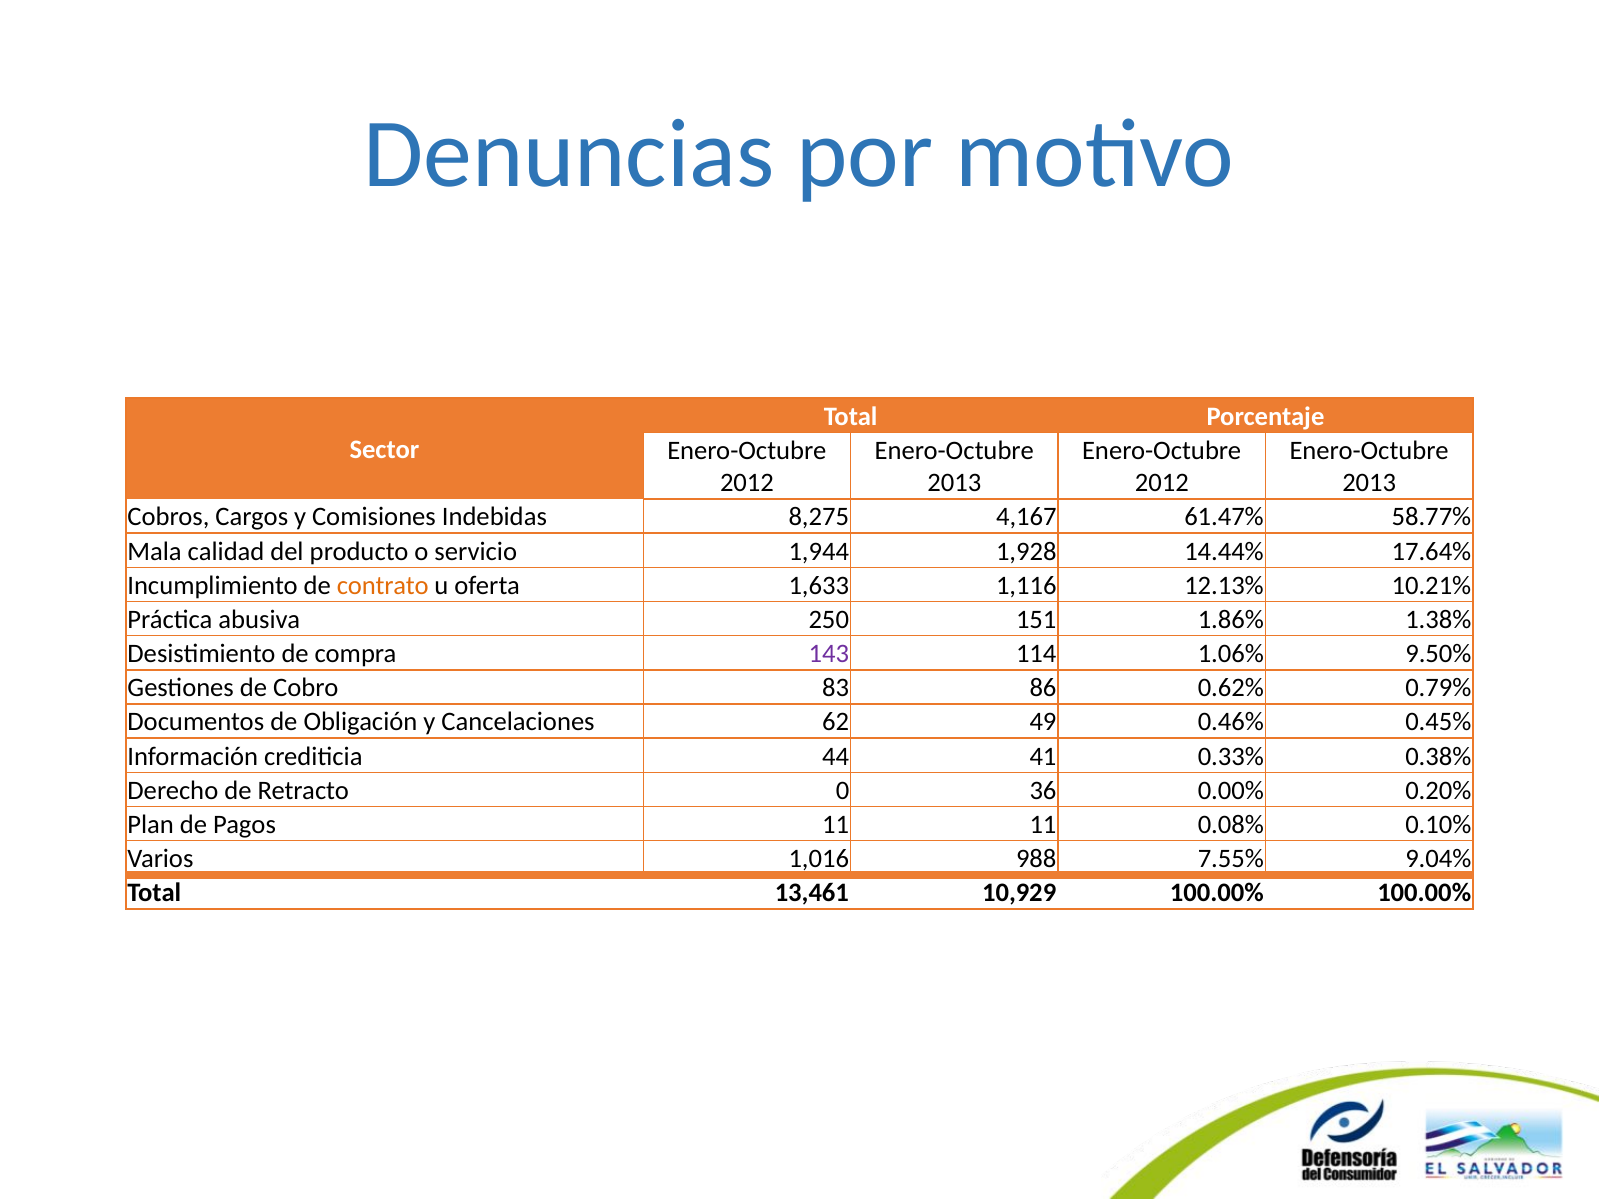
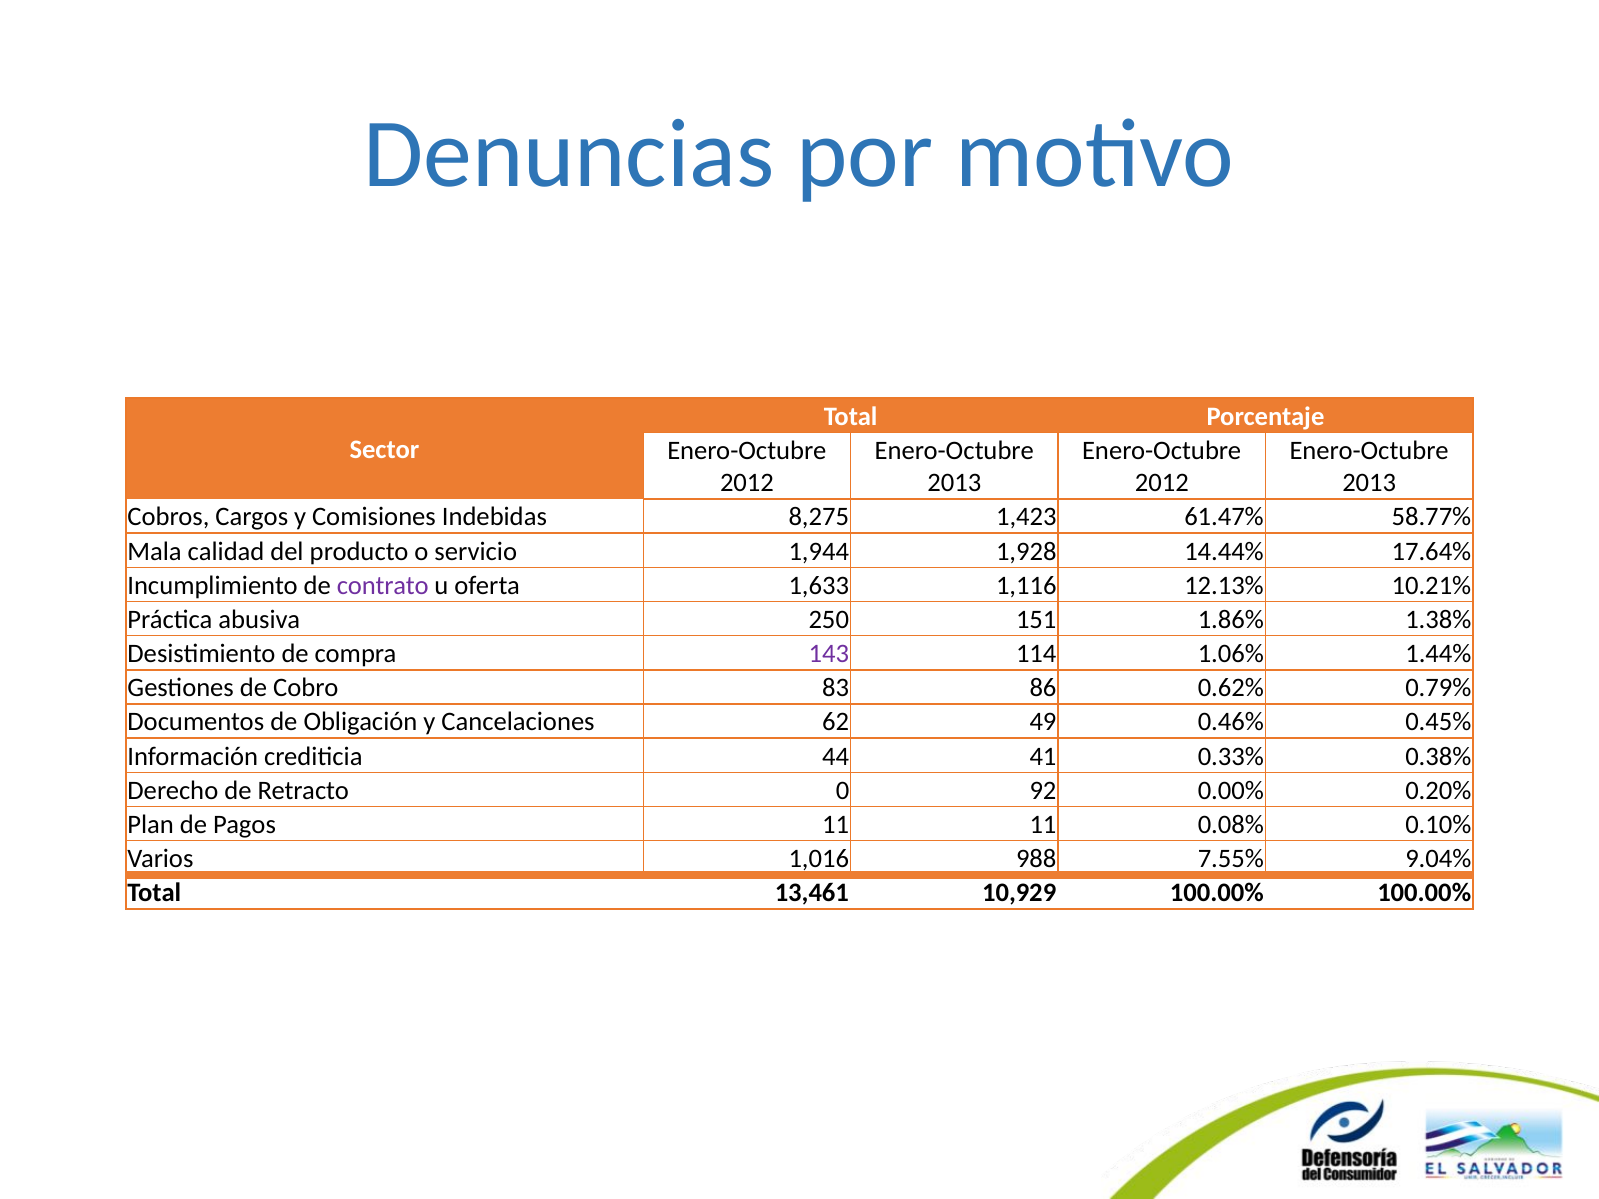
4,167: 4,167 -> 1,423 (1026, 517)
contrato colour: orange -> purple (383, 586)
9.50%: 9.50% -> 1.44% (1438, 654)
36: 36 -> 92 (1043, 791)
